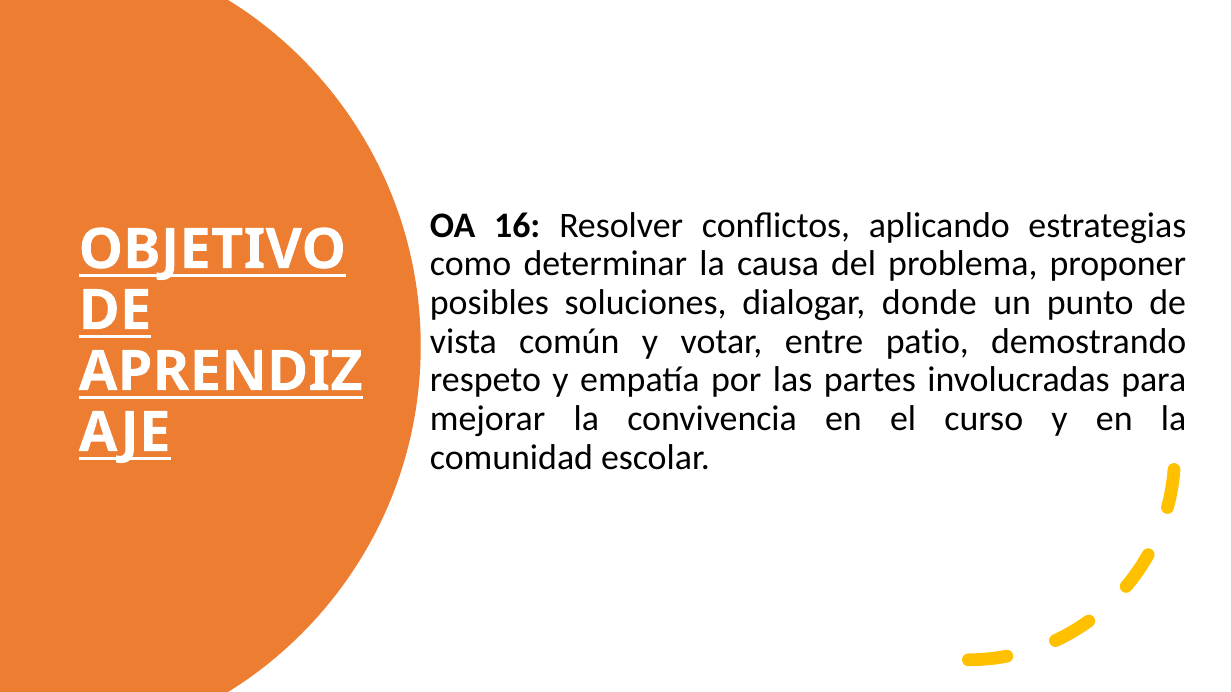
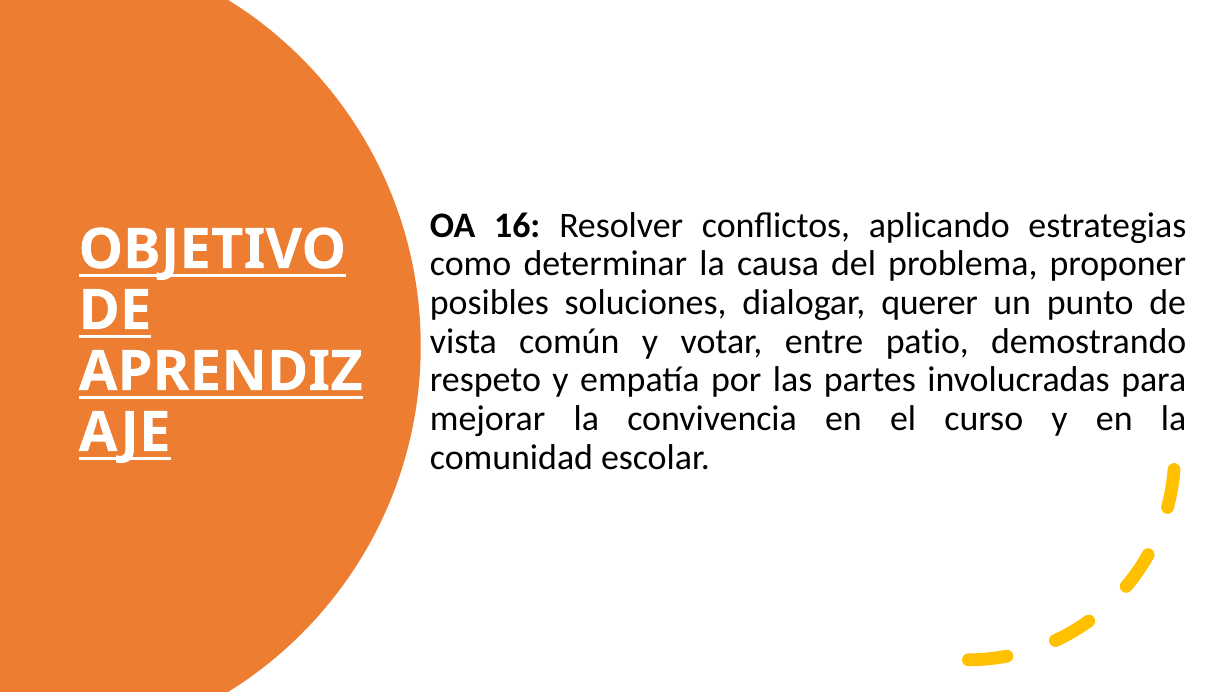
donde: donde -> querer (930, 303)
